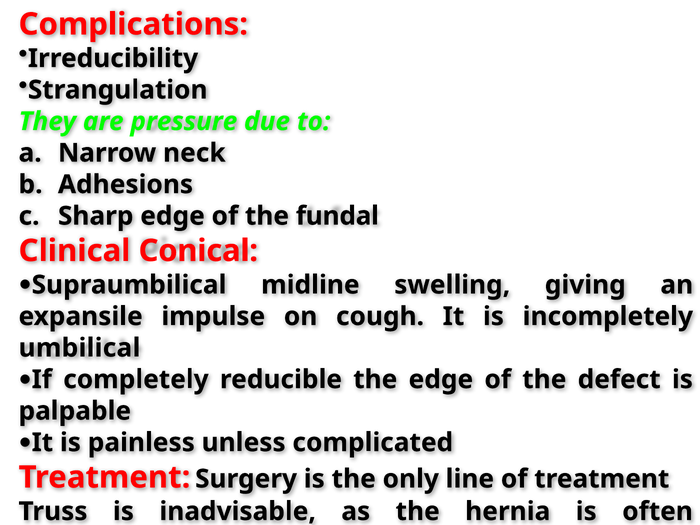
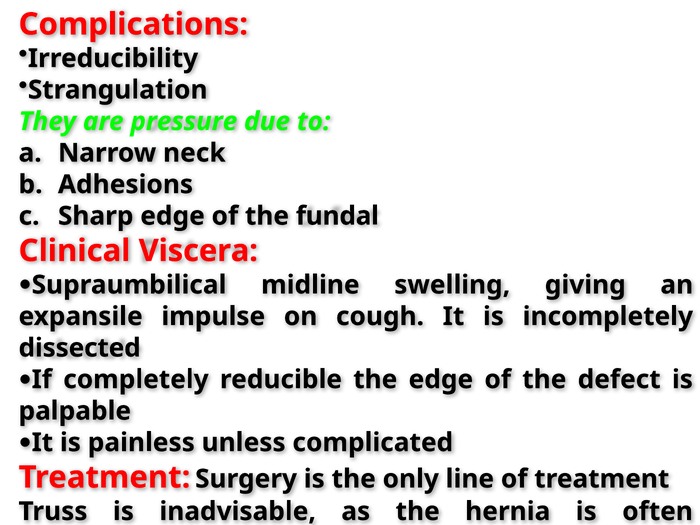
Conical: Conical -> Viscera (198, 251)
umbilical: umbilical -> dissected (80, 348)
